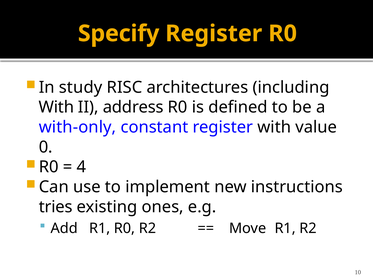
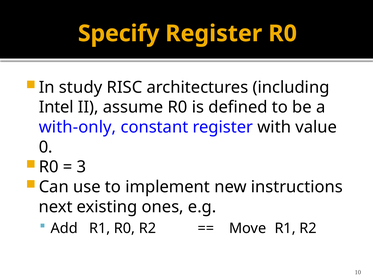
With: With -> Intel (56, 107)
address: address -> assume (133, 107)
4: 4 -> 3 (81, 167)
tries: tries -> next (56, 207)
